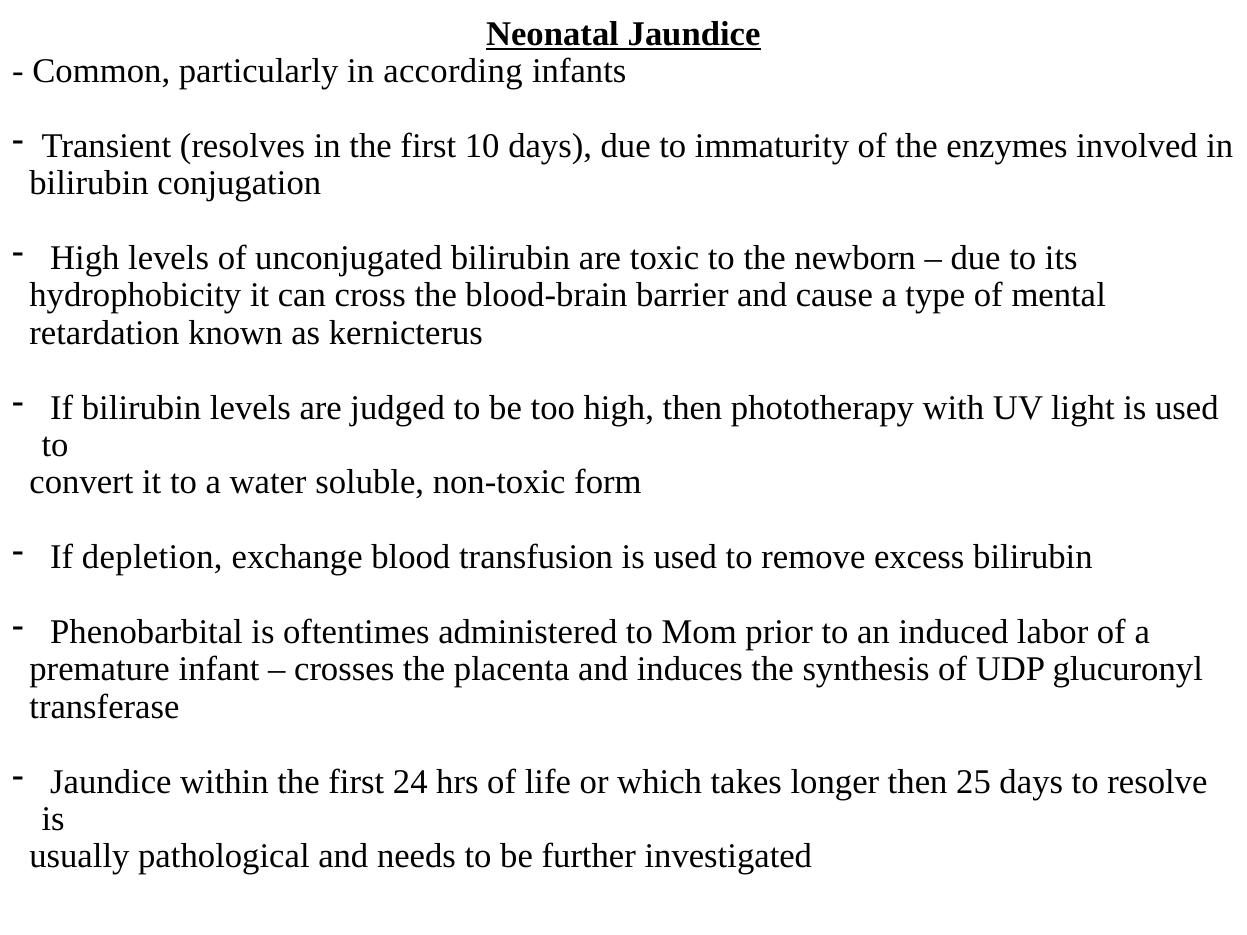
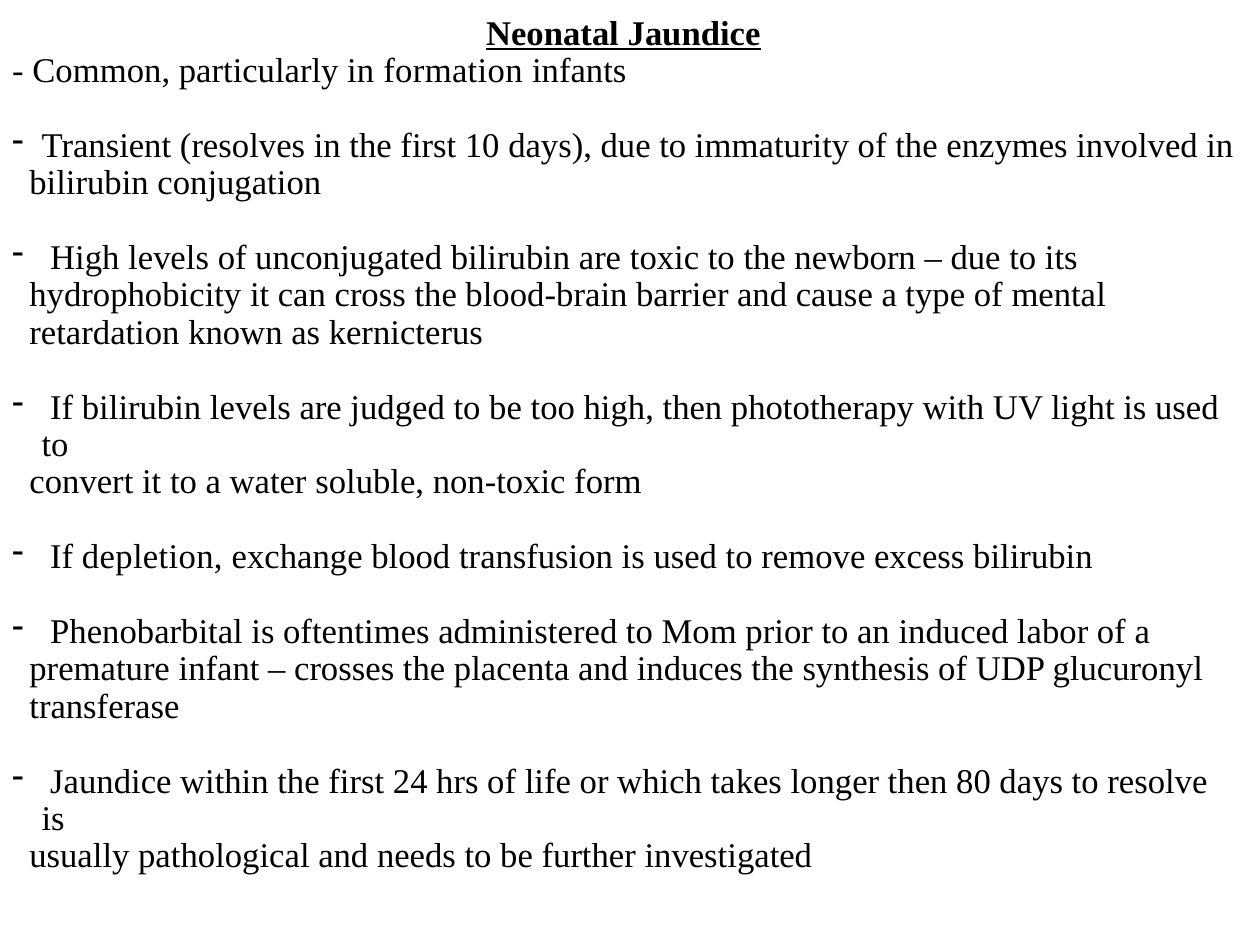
according: according -> formation (453, 71)
25: 25 -> 80 (974, 782)
